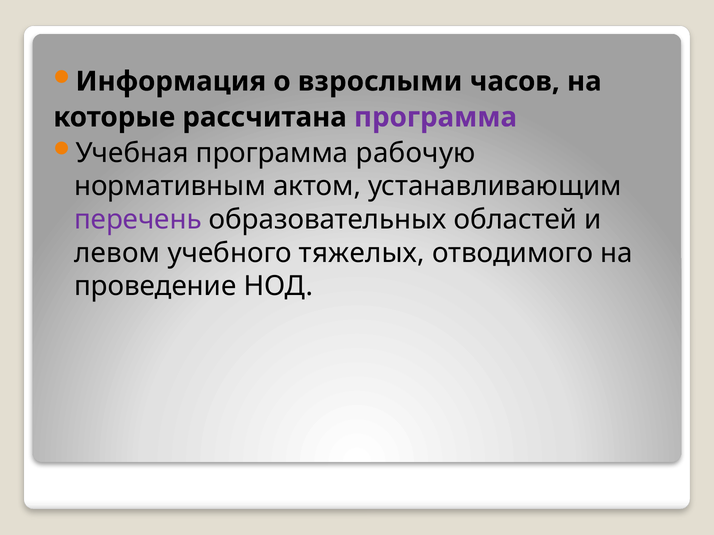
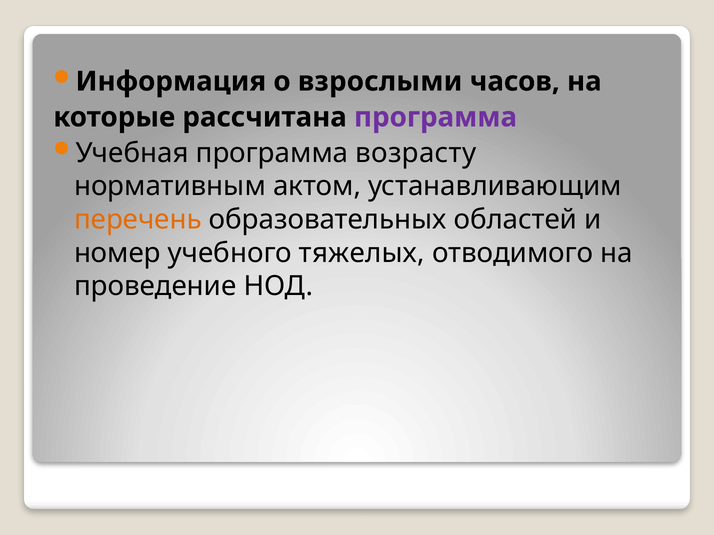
рабочую: рабочую -> возрасту (416, 153)
перечень colour: purple -> orange (138, 220)
левом: левом -> номер (117, 253)
